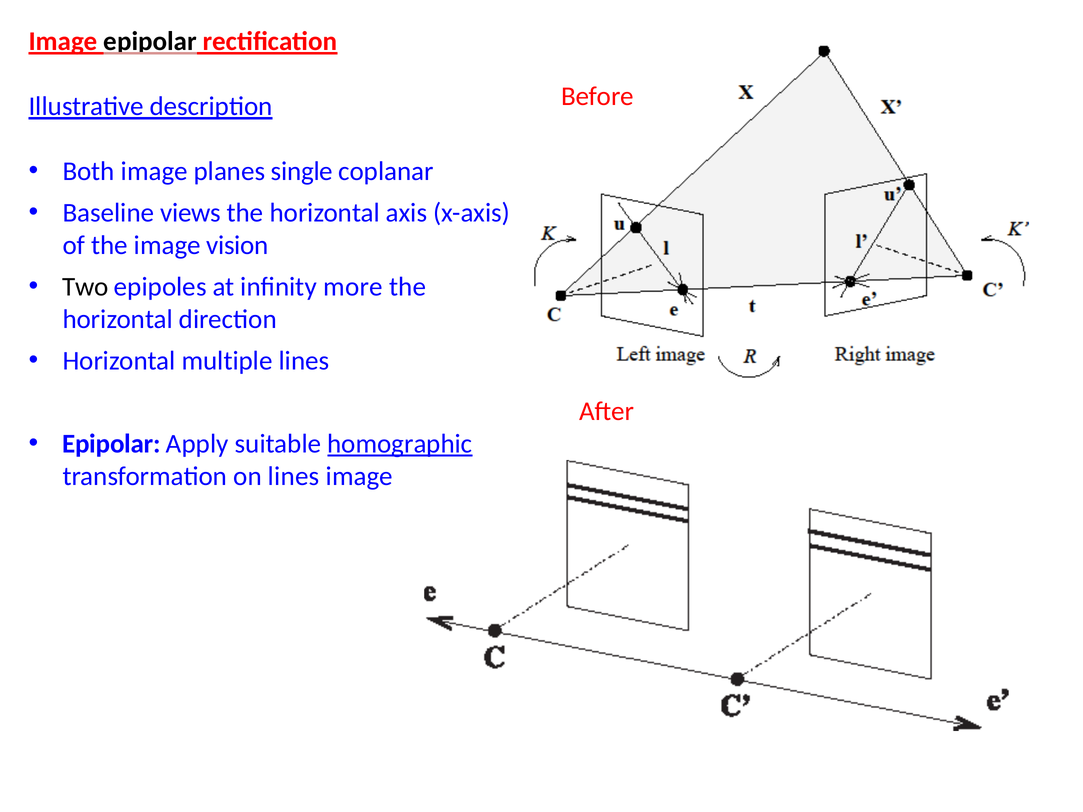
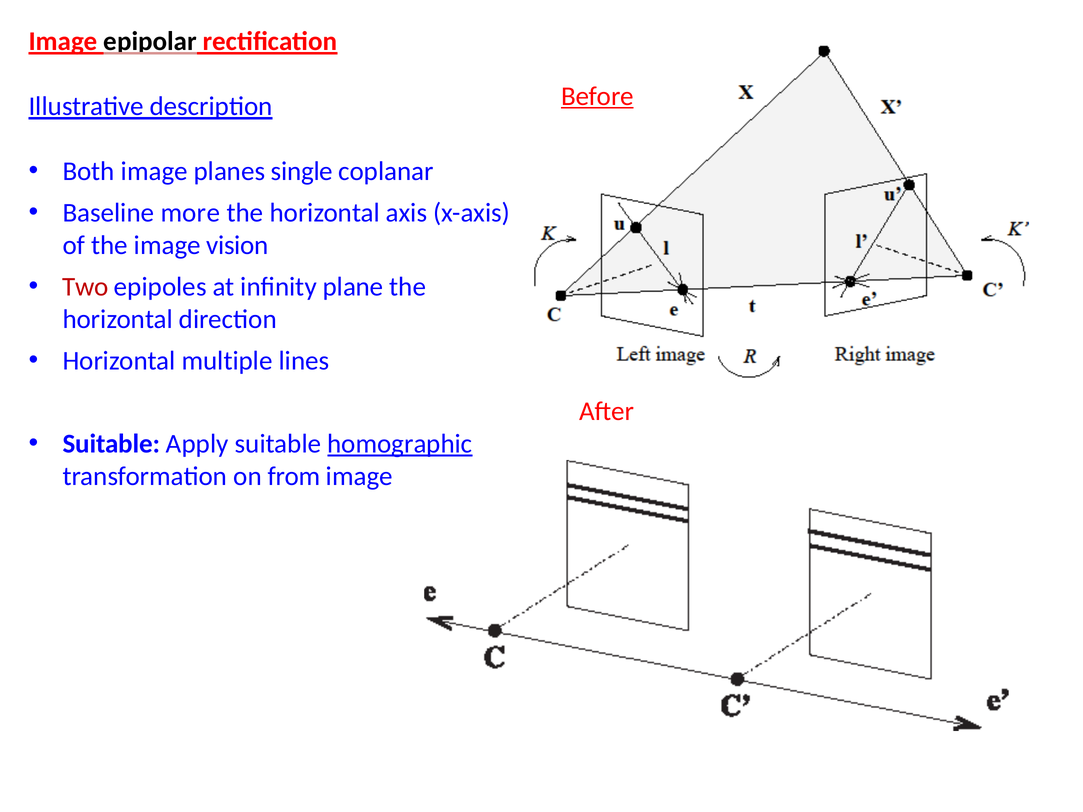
Before underline: none -> present (597, 96)
views: views -> more (190, 213)
Two colour: black -> red (85, 287)
more: more -> plane (353, 287)
Epipolar: Epipolar -> Suitable (111, 444)
on lines: lines -> from (294, 477)
